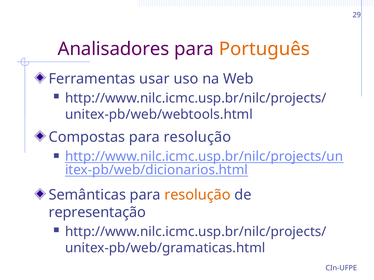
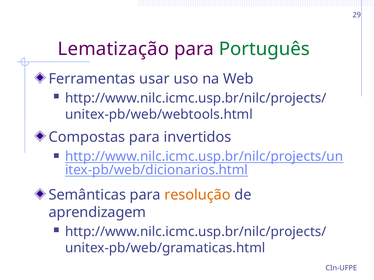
Analisadores: Analisadores -> Lematização (113, 49)
Português colour: orange -> green (264, 49)
resolução: resolução -> invertidos (197, 137)
representação: representação -> aprendizagem (97, 213)
